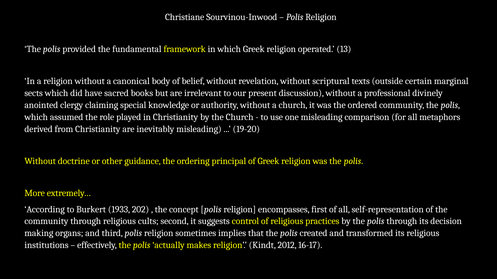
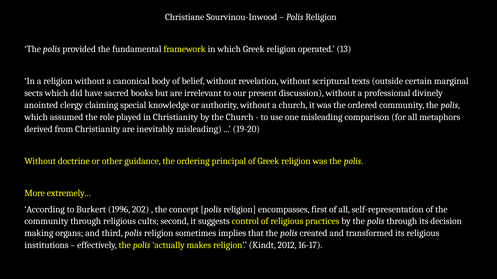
1933: 1933 -> 1996 (119, 210)
